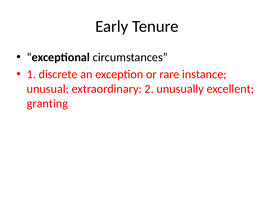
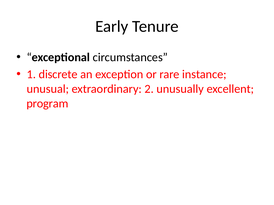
granting: granting -> program (47, 104)
